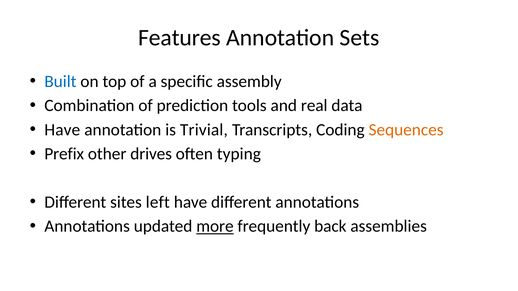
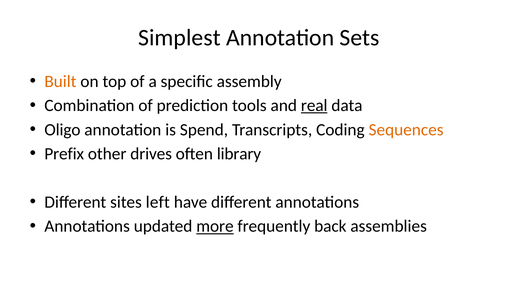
Features: Features -> Simplest (179, 38)
Built colour: blue -> orange (60, 81)
real underline: none -> present (314, 106)
Have: Have -> Oligo (62, 130)
Trivial: Trivial -> Spend (204, 130)
typing: typing -> library (239, 154)
